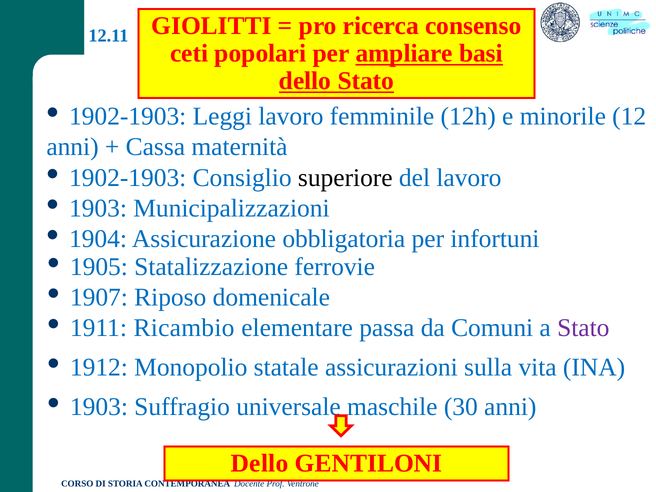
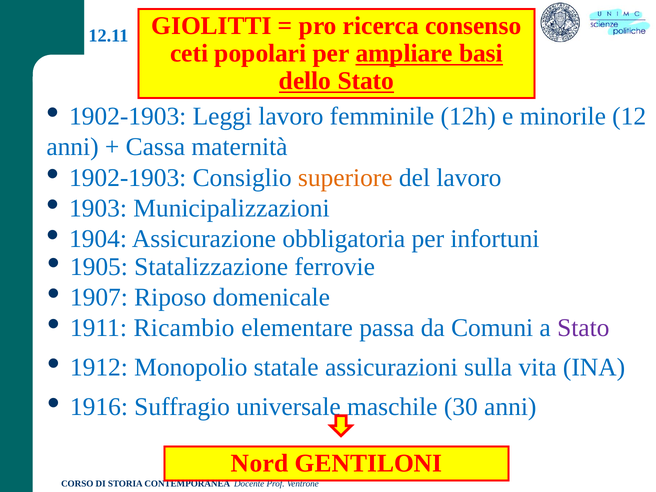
superiore colour: black -> orange (345, 178)
1903: 1903 -> 1916 (99, 407)
Dello: Dello -> Nord (260, 463)
